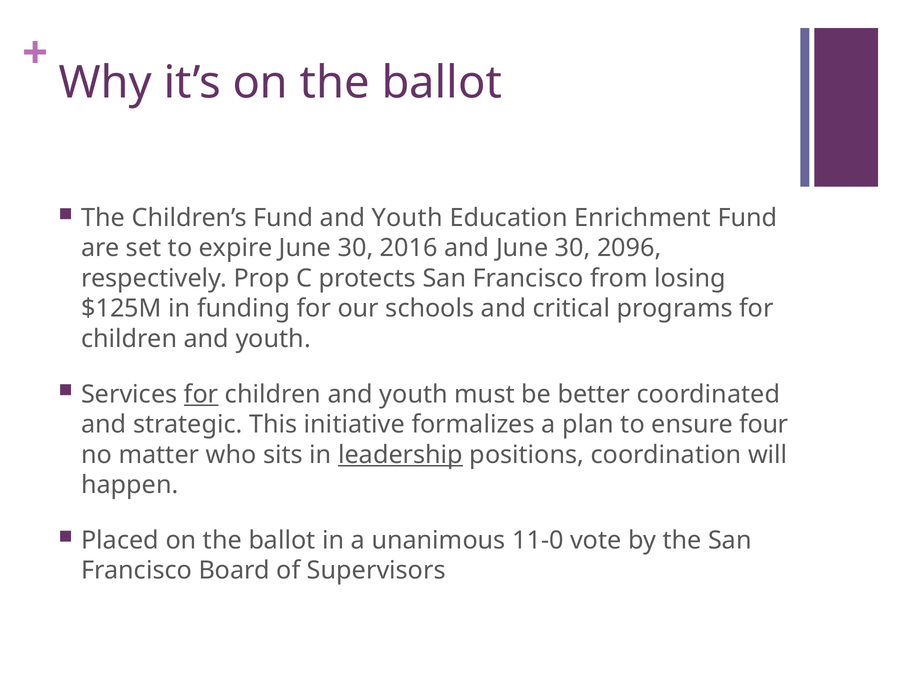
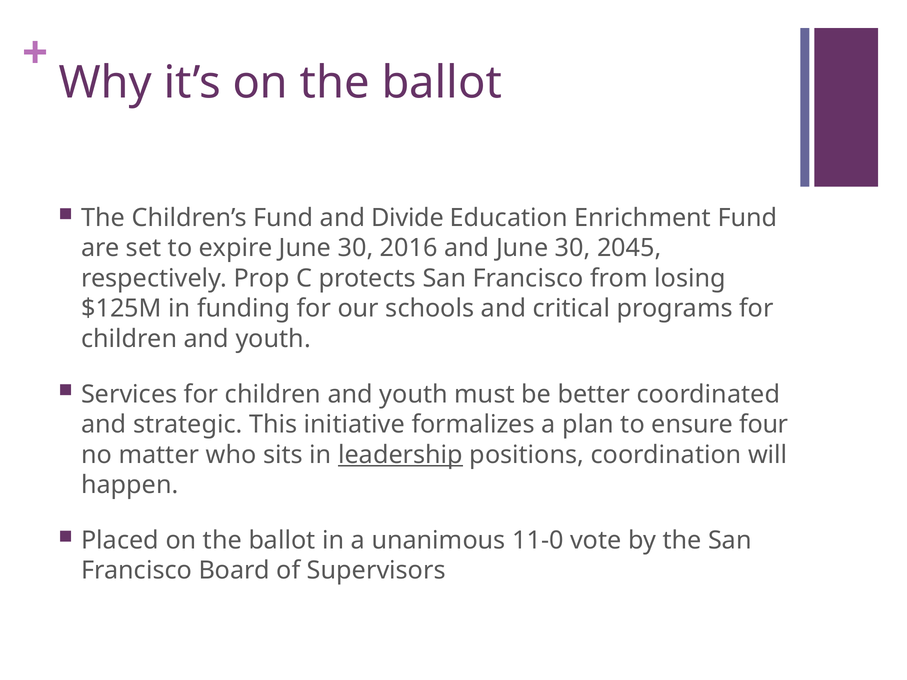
Fund and Youth: Youth -> Divide (408, 218)
2096: 2096 -> 2045 (629, 248)
for underline: present -> none (201, 394)
